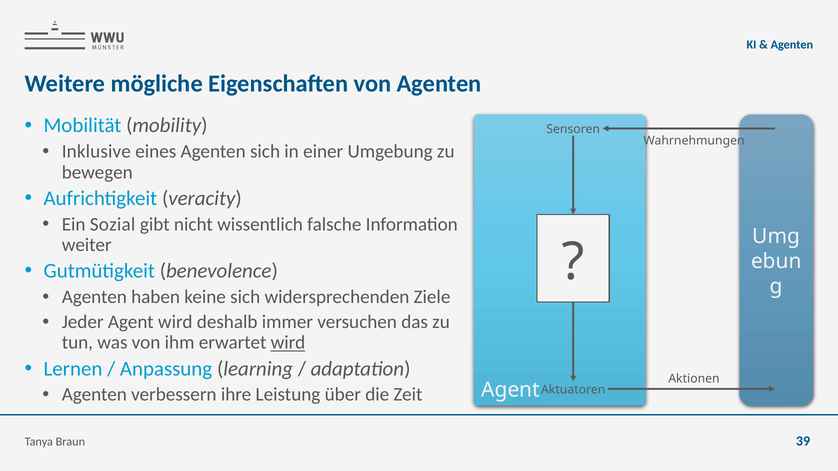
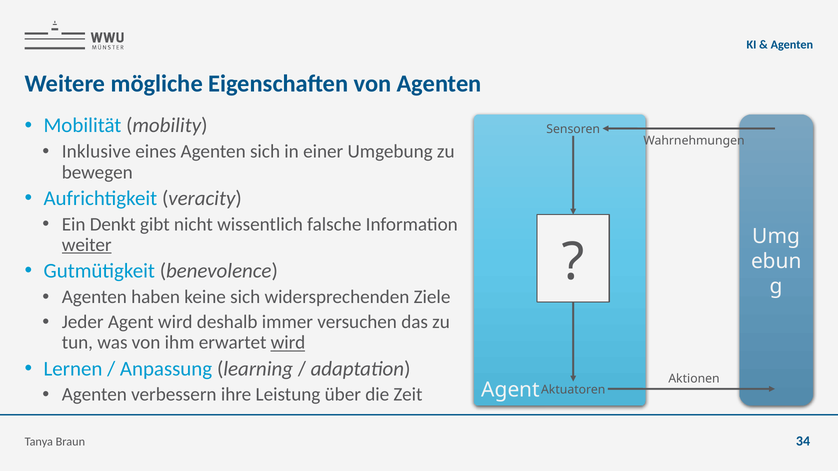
Sozial: Sozial -> Denkt (113, 224)
weiter underline: none -> present (87, 245)
39: 39 -> 34 (803, 441)
